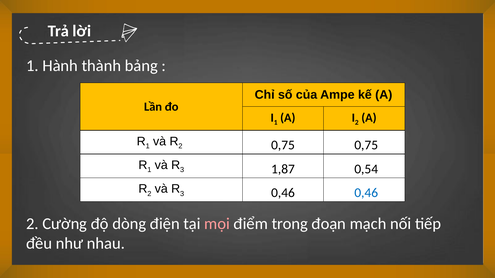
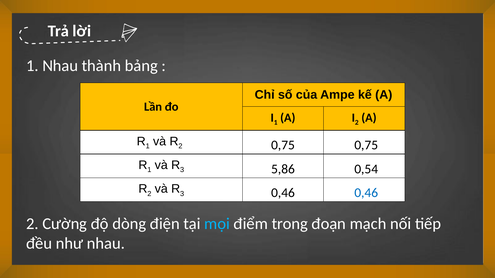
1 Hành: Hành -> Nhau (60, 66)
1,87: 1,87 -> 5,86 (283, 169)
mọi colour: pink -> light blue (217, 224)
